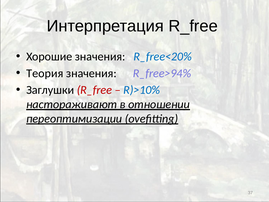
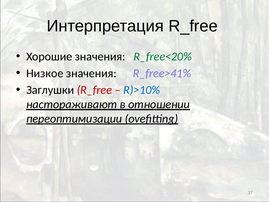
R_free<20% colour: blue -> green (163, 56)
Теория: Теория -> Низкое (45, 73)
R_free>94%: R_free>94% -> R_free>41% (162, 73)
